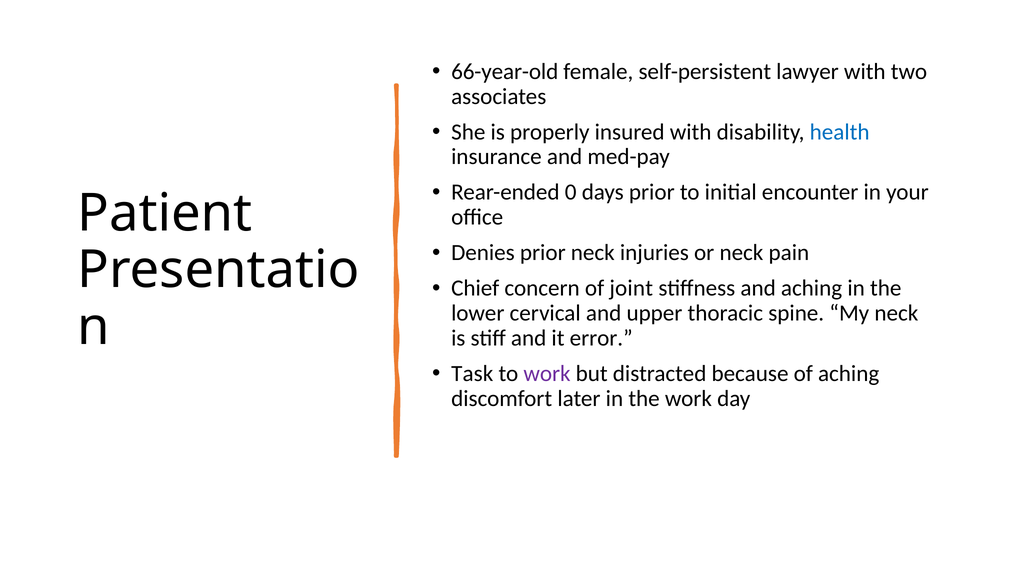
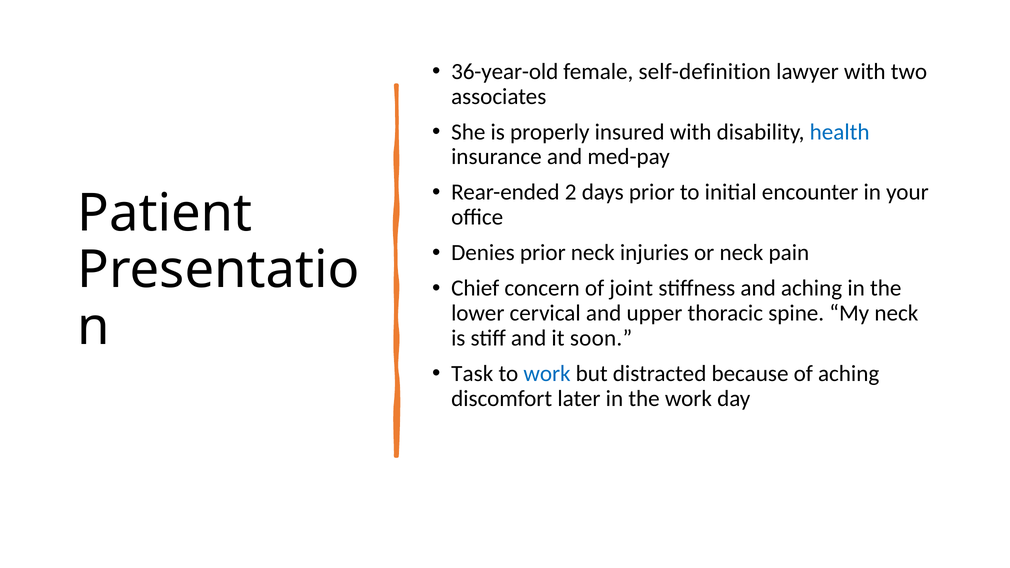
66-year-old: 66-year-old -> 36-year-old (505, 71)
self-persistent: self-persistent -> self-definition (705, 71)
0: 0 -> 2 (571, 192)
error: error -> soon (601, 338)
work colour: purple -> blue (547, 374)
